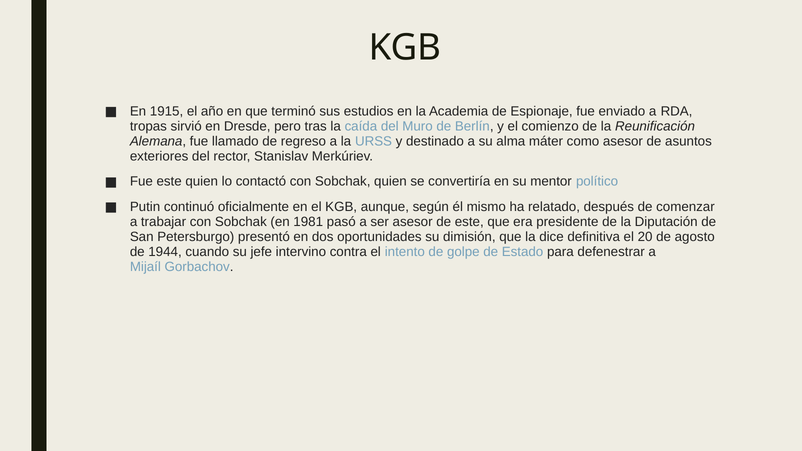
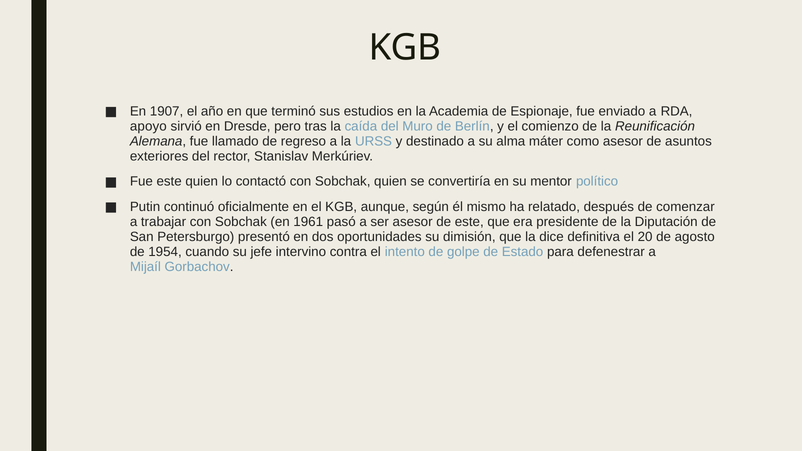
1915: 1915 -> 1907 (167, 111)
tropas: tropas -> apoyo (148, 126)
1981: 1981 -> 1961 (308, 222)
1944: 1944 -> 1954 (165, 252)
